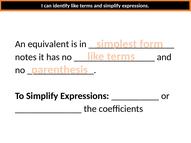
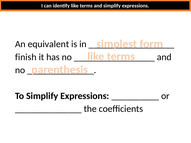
notes: notes -> finish (26, 57)
